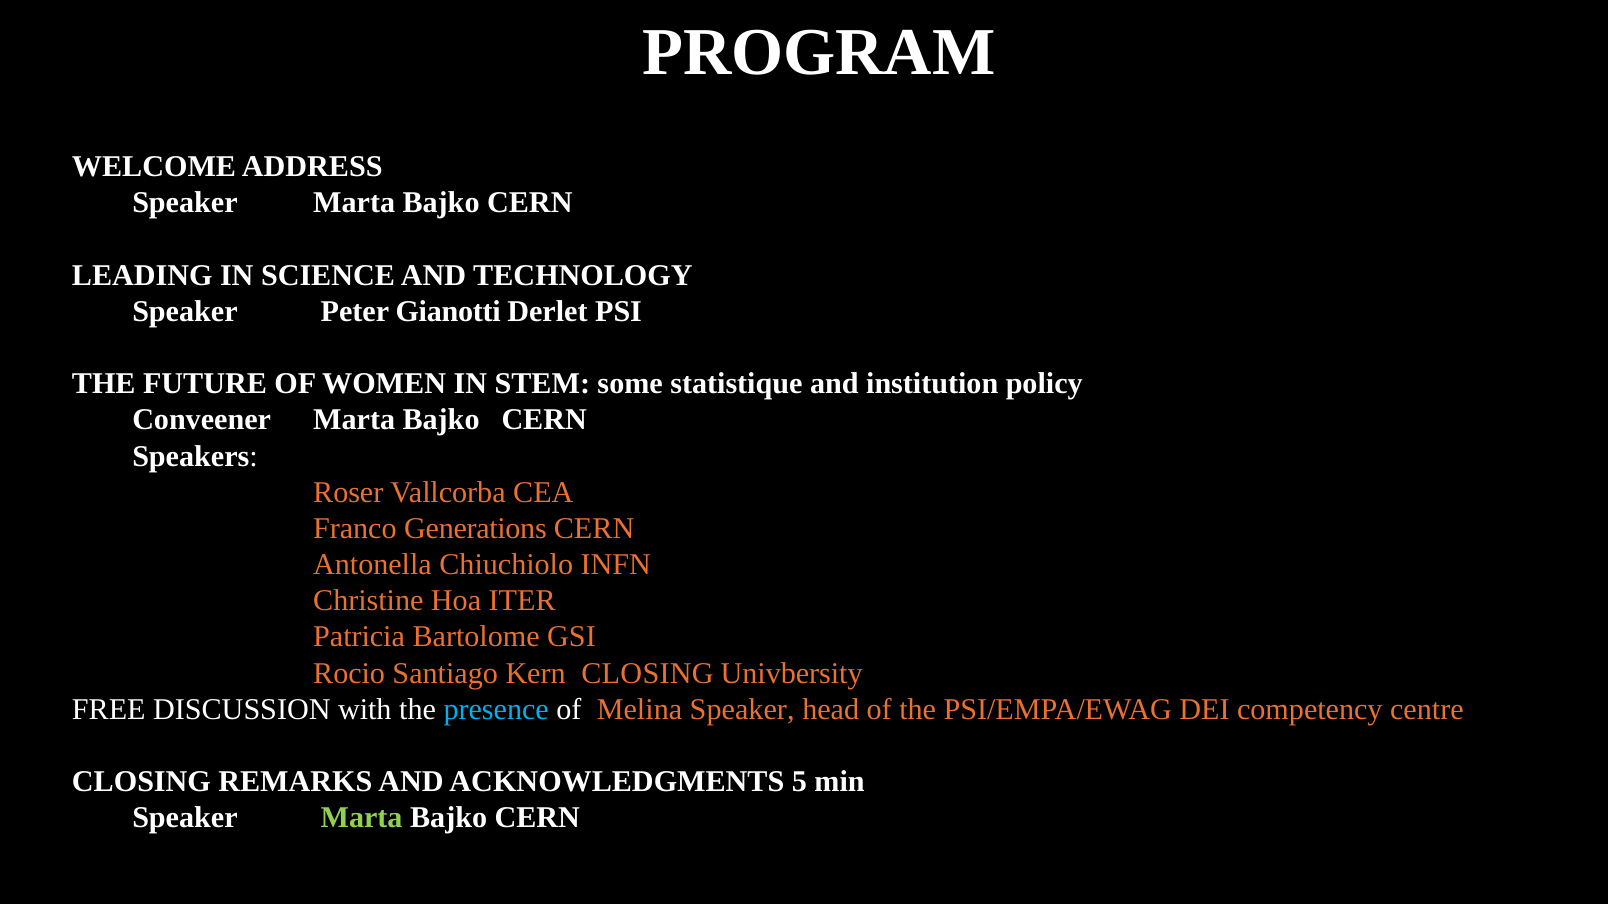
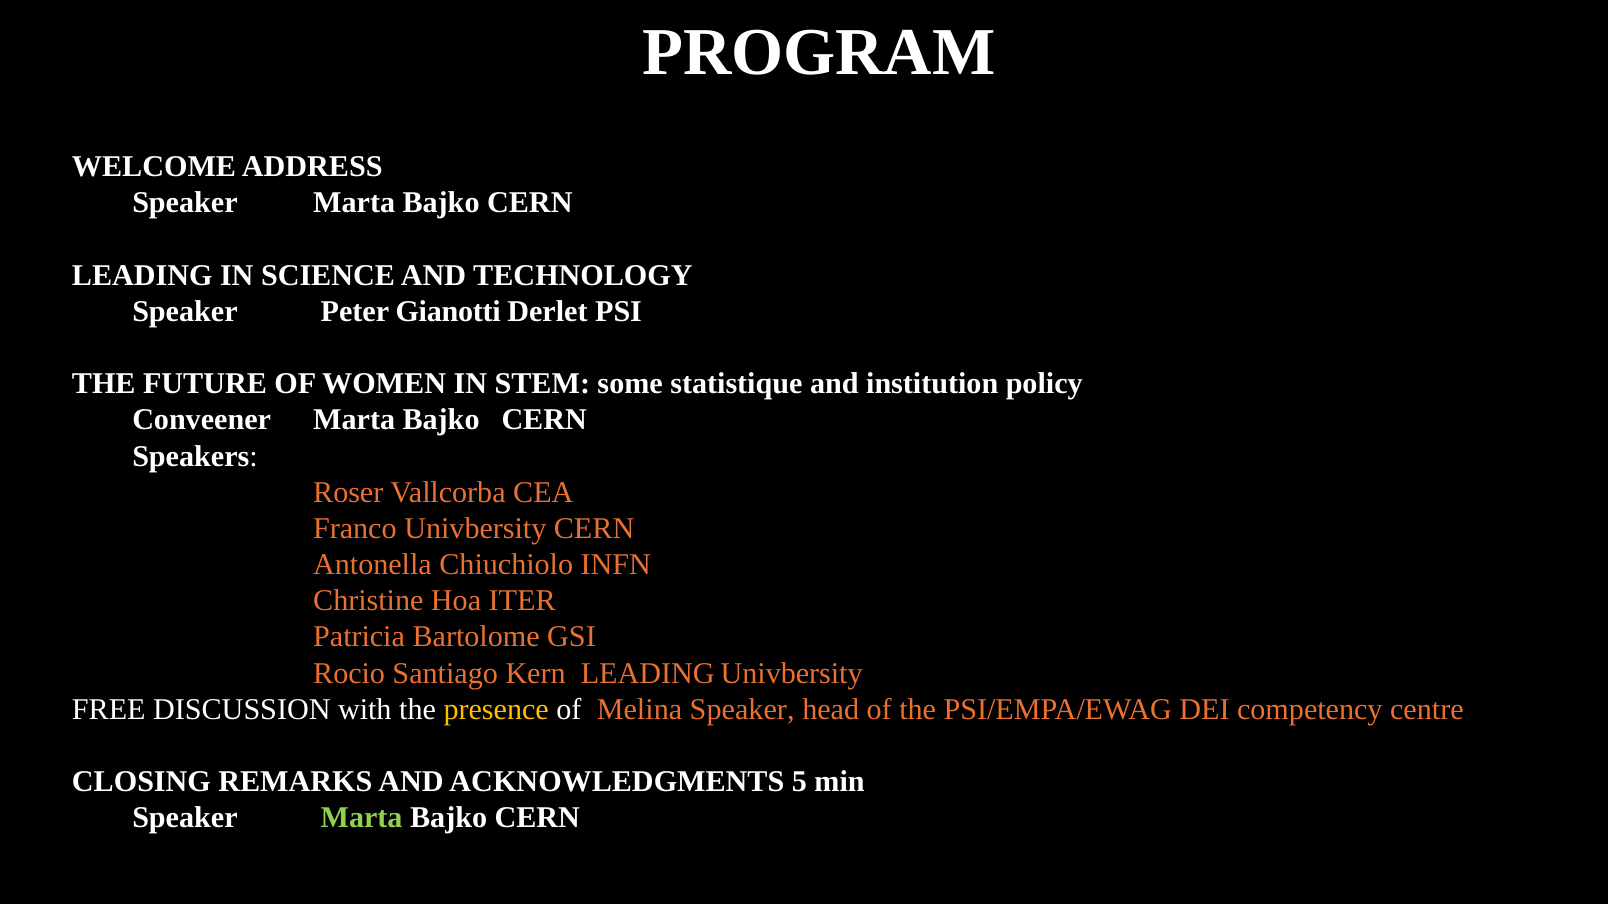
Franco Generations: Generations -> Univbersity (475, 529)
Kern CLOSING: CLOSING -> LEADING (648, 673)
presence colour: light blue -> yellow (496, 710)
